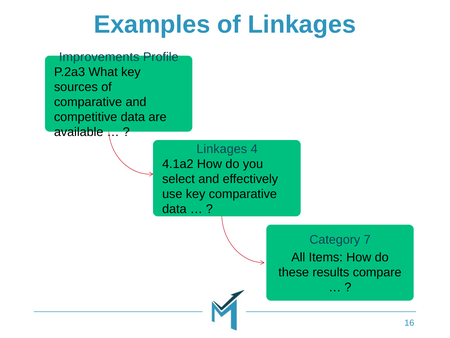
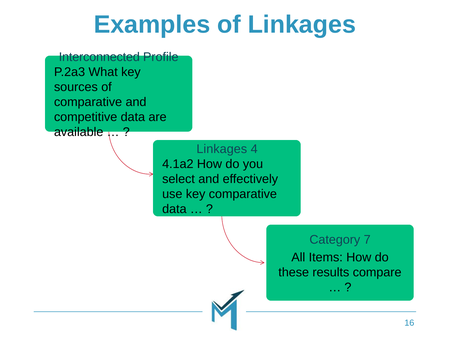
Improvements: Improvements -> Interconnected (99, 57)
